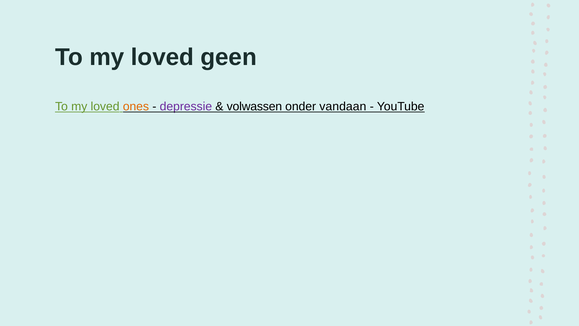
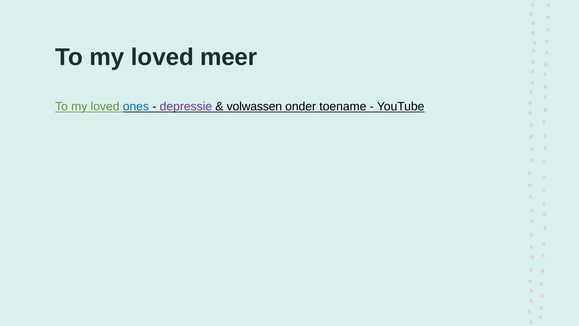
geen: geen -> meer (229, 57)
ones colour: orange -> blue (136, 107)
vandaan: vandaan -> toename (343, 107)
